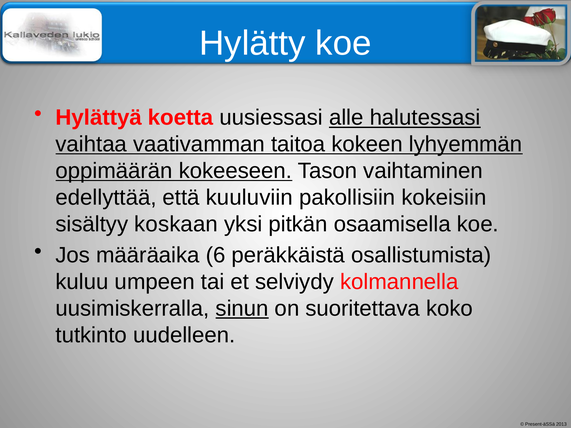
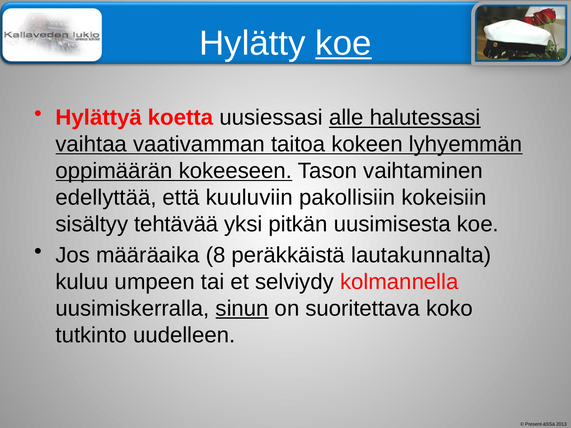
koe underline: none -> present (343, 43)
koskaan: koskaan -> tehtävää (176, 224)
osaamisella: osaamisella -> uusimisesta (392, 224)
6: 6 -> 8 (216, 255)
osallistumista: osallistumista -> lautakunnalta (421, 255)
